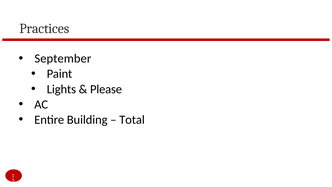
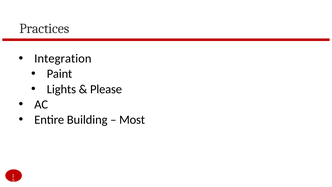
September: September -> Integration (63, 58)
Total: Total -> Most (132, 120)
